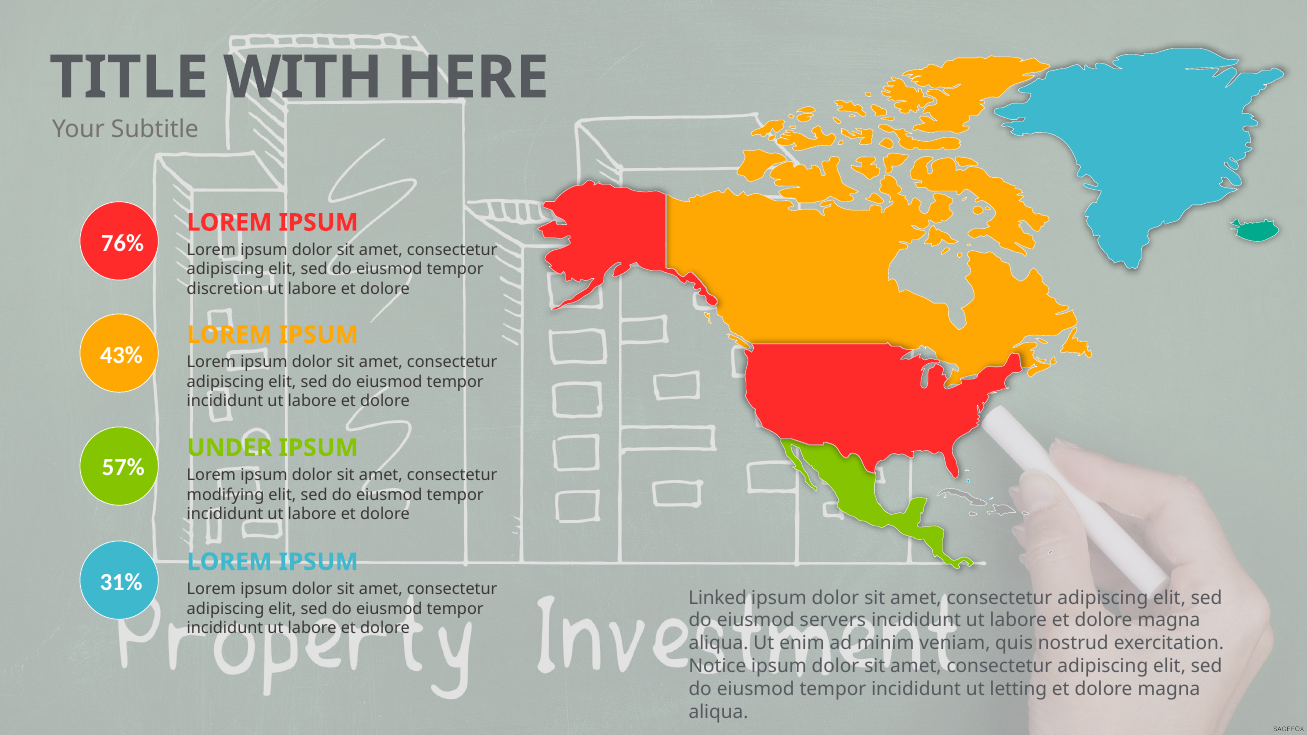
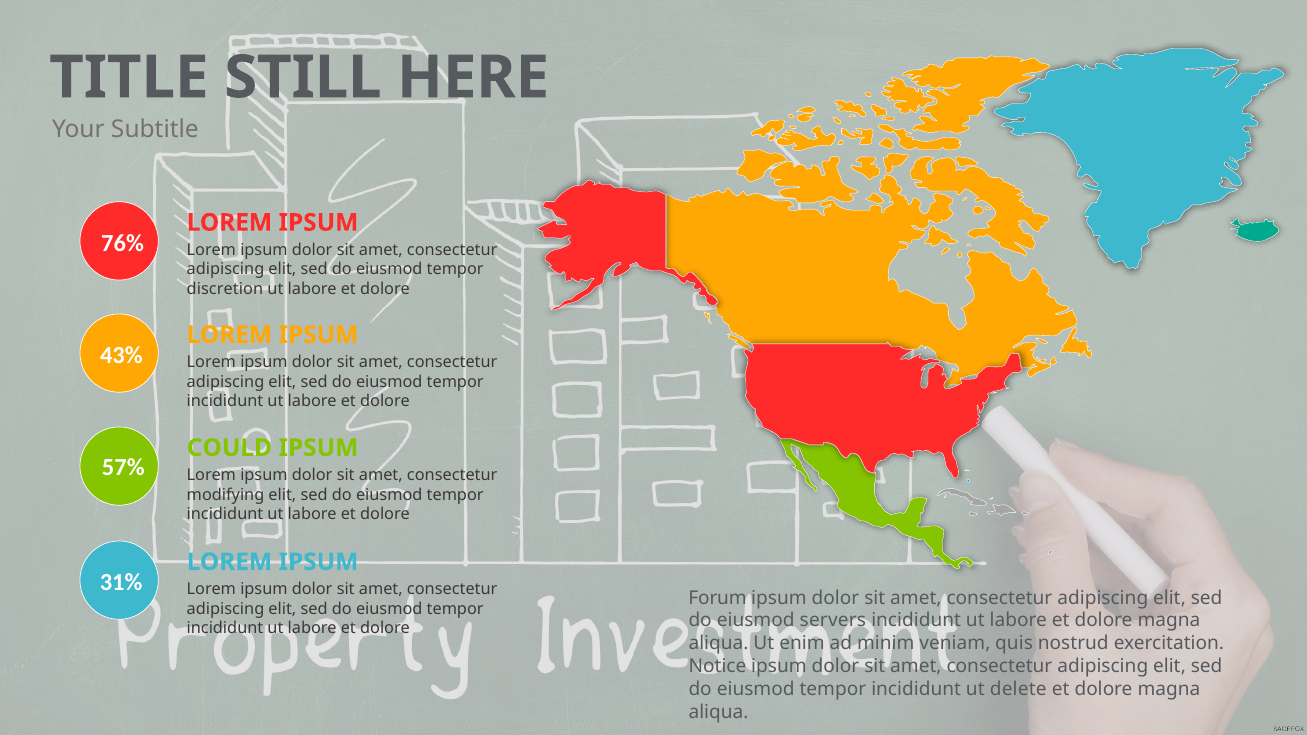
WITH: WITH -> STILL (303, 78)
UNDER: UNDER -> COULD (229, 448)
Linked: Linked -> Forum (718, 598)
letting: letting -> delete (1018, 689)
